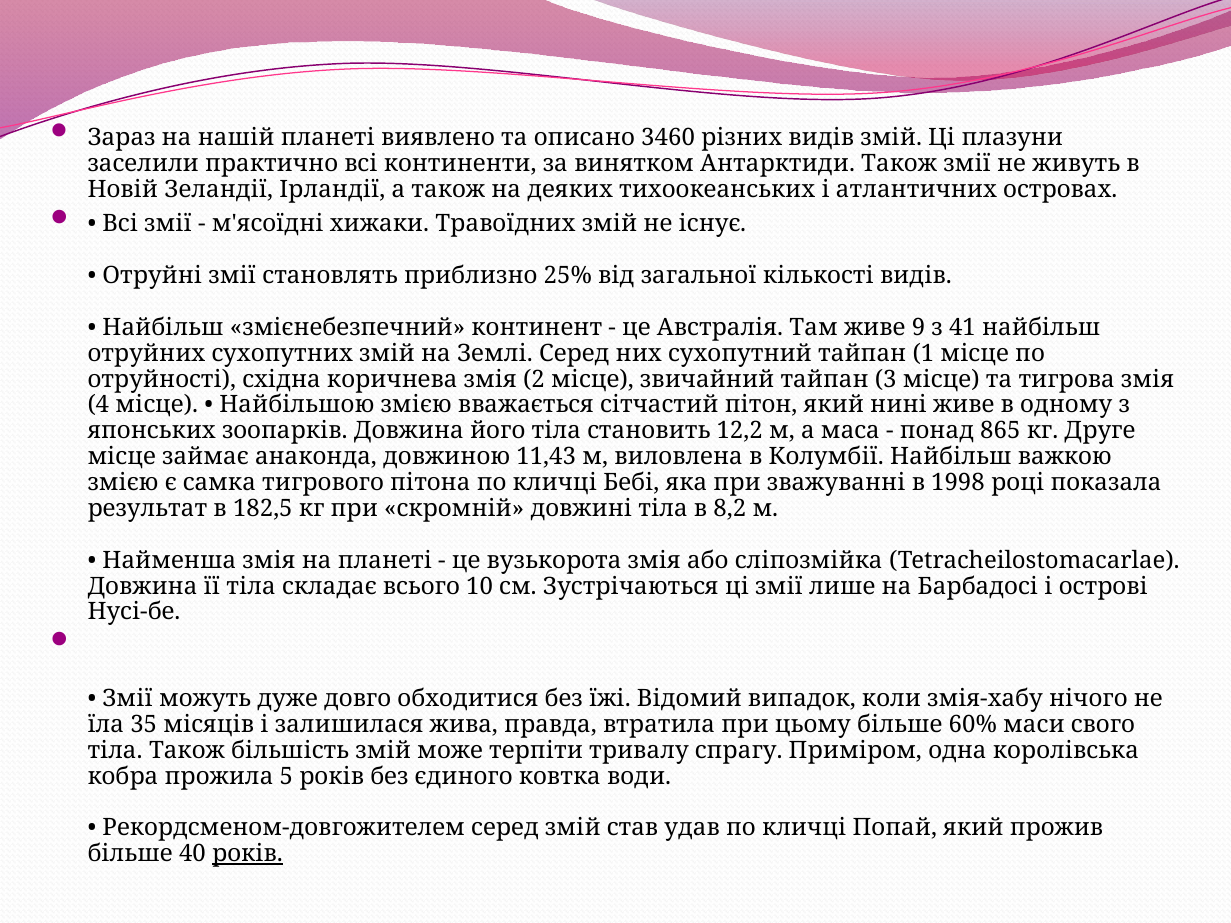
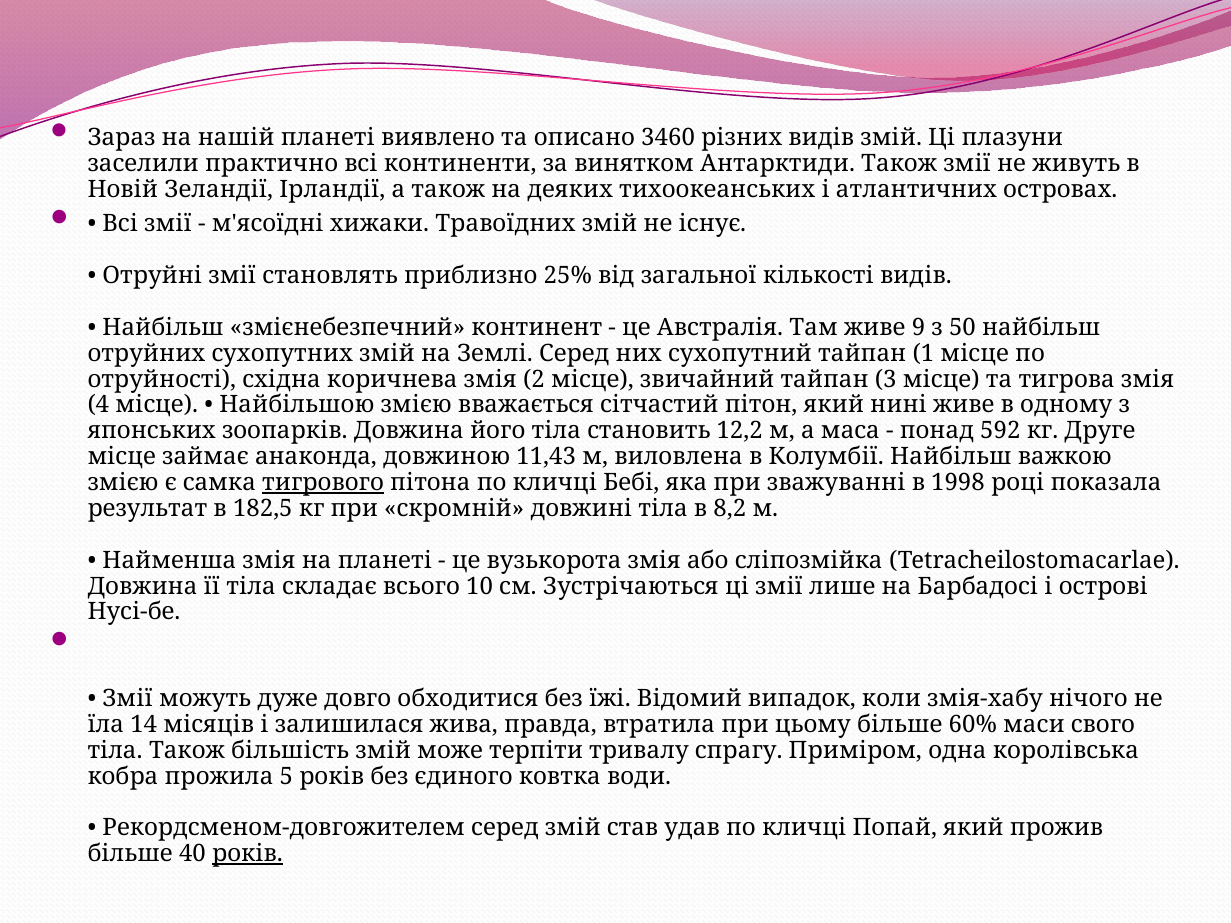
41: 41 -> 50 (962, 328)
865: 865 -> 592 (1000, 431)
тигрового underline: none -> present (323, 483)
35: 35 -> 14 (144, 725)
